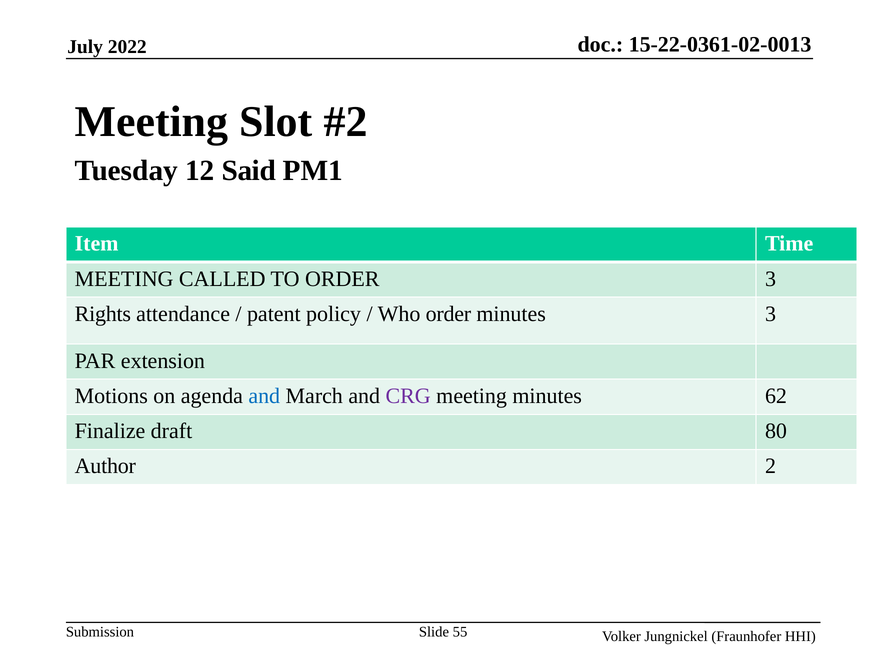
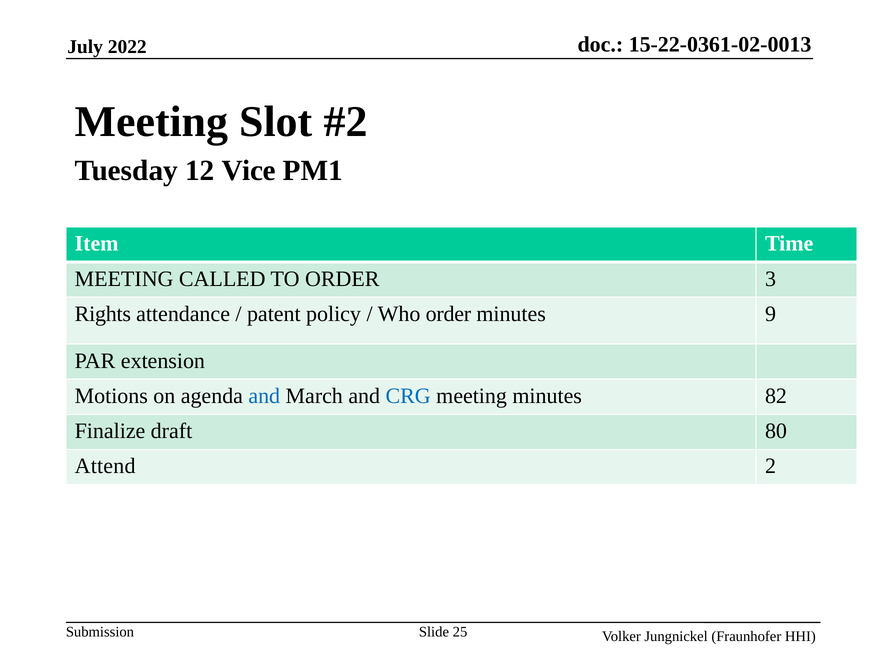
Said: Said -> Vice (249, 171)
minutes 3: 3 -> 9 (771, 314)
CRG colour: purple -> blue (408, 396)
62: 62 -> 82 (776, 396)
Author: Author -> Attend (105, 466)
55: 55 -> 25 (460, 632)
